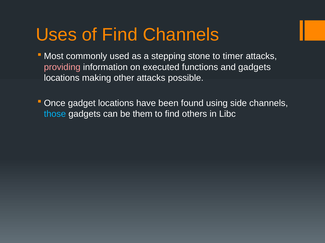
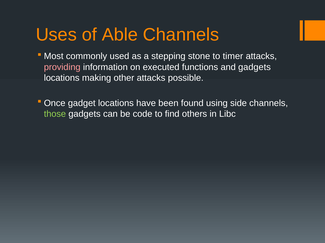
of Find: Find -> Able (120, 35)
those colour: light blue -> light green (55, 114)
them: them -> code (143, 114)
